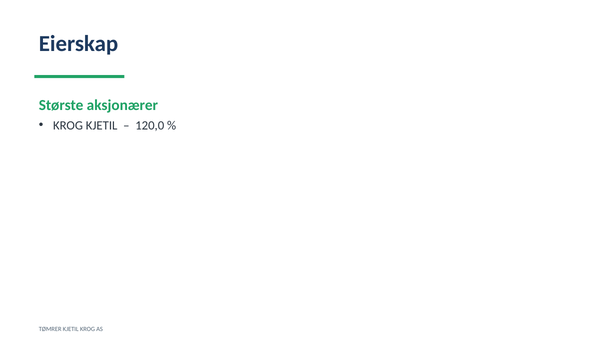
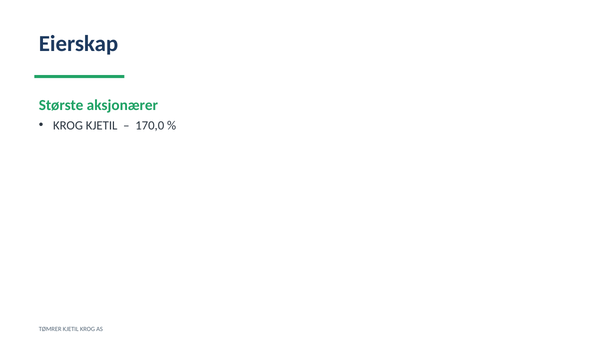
120,0: 120,0 -> 170,0 (150, 125)
